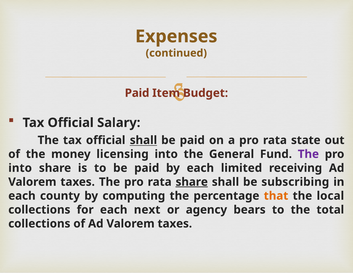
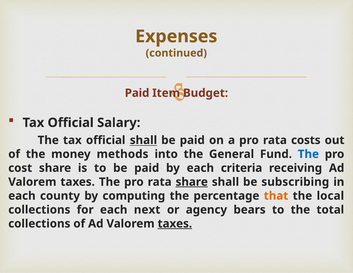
state: state -> costs (306, 140)
licensing: licensing -> methods (123, 154)
The colour: purple -> blue (308, 154)
into: into -> cost (20, 168)
limited: limited -> criteria (242, 168)
taxes underline: none -> present (175, 223)
